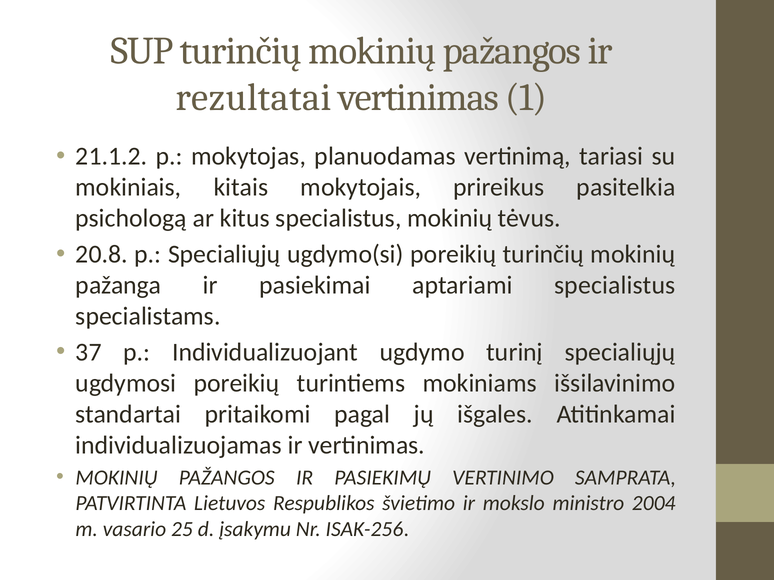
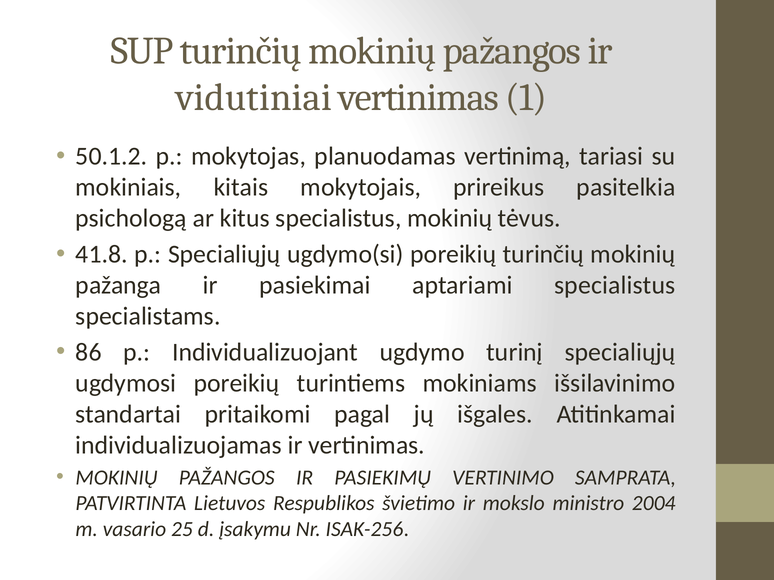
rezultatai: rezultatai -> vidutiniai (254, 98)
21.1.2: 21.1.2 -> 50.1.2 (111, 157)
20.8: 20.8 -> 41.8 (102, 255)
37: 37 -> 86 (89, 353)
